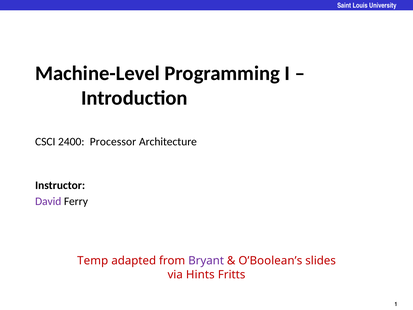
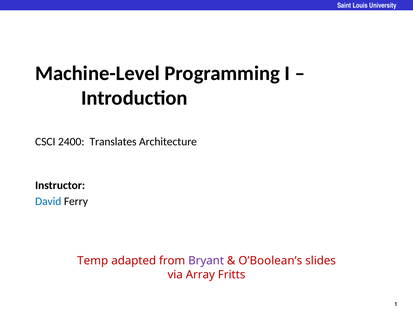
Processor: Processor -> Translates (113, 141)
David colour: purple -> blue (48, 201)
Hints: Hints -> Array (200, 274)
